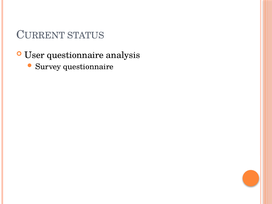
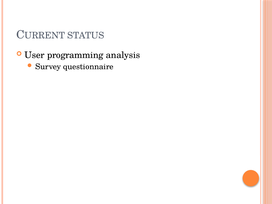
User questionnaire: questionnaire -> programming (75, 55)
